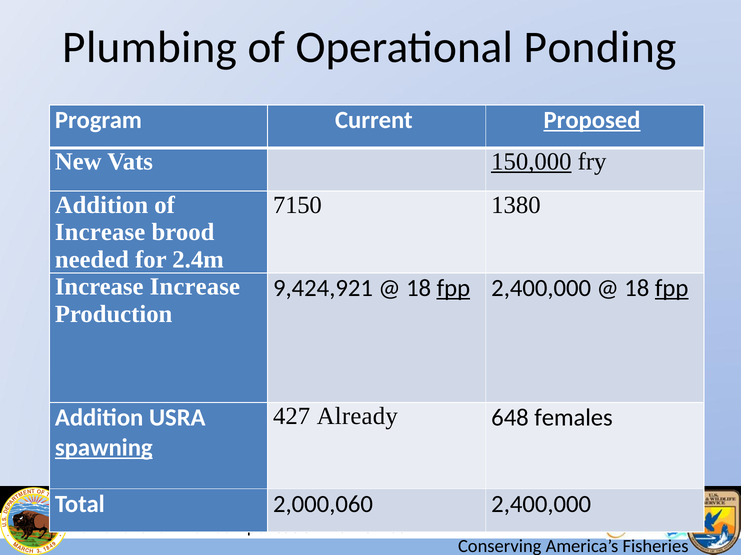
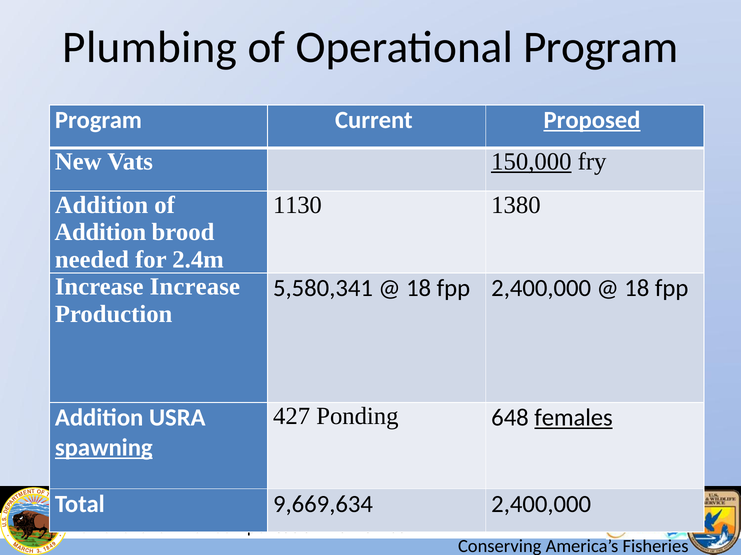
Operational Ponding: Ponding -> Program (601, 48)
7150: 7150 -> 1130 (297, 205)
Increase: Increase -> Addition (100, 233)
9,424,921: 9,424,921 -> 5,580,341 (323, 289)
fpp underline: present -> none (453, 289)
fpp underline: present -> none (672, 289)
Already: Already -> Ponding (357, 417)
females underline: none -> present (574, 418)
2,000,060: 2,000,060 -> 9,669,634 (323, 505)
